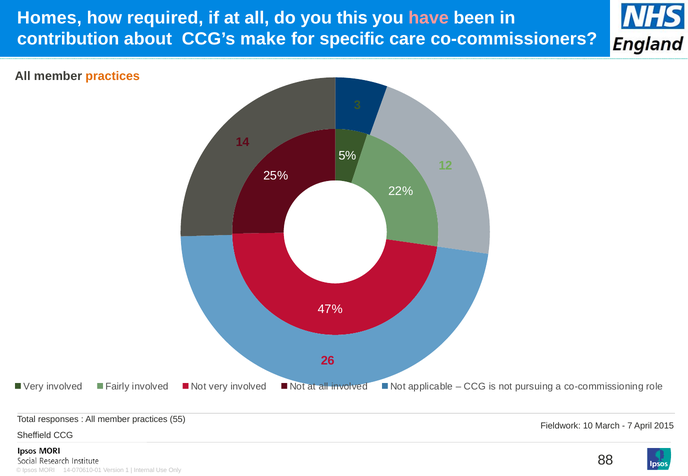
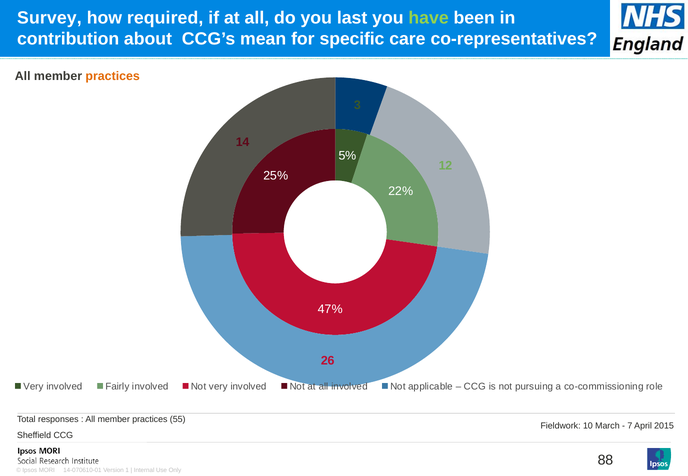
Homes: Homes -> Survey (49, 18)
this: this -> last (352, 18)
have colour: pink -> light green (429, 18)
make: make -> mean (263, 39)
co-commissioners: co-commissioners -> co-representatives (514, 39)
